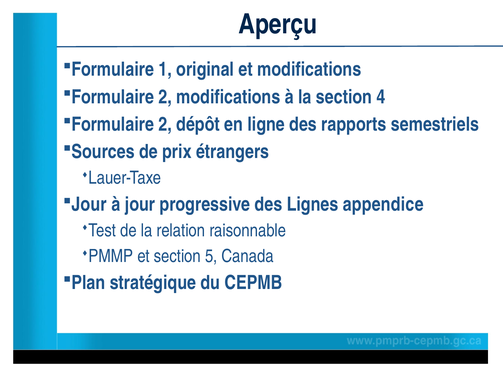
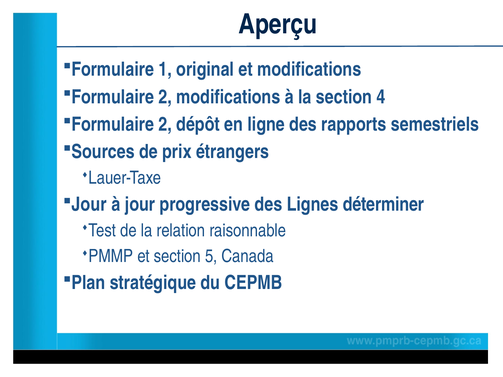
appendice: appendice -> déterminer (383, 205)
